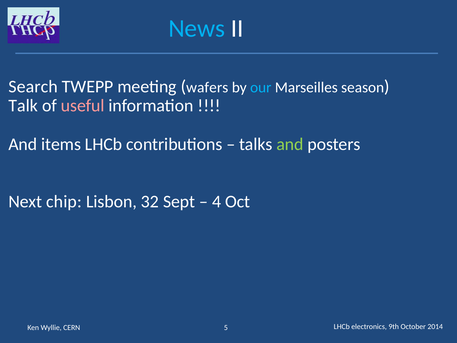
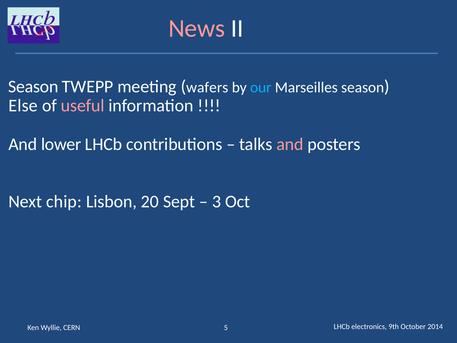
News colour: light blue -> pink (197, 28)
Search: Search -> Season (33, 86)
Talk: Talk -> Else (23, 106)
items: items -> lower (61, 144)
and colour: light green -> pink (290, 144)
32: 32 -> 20 (150, 202)
4: 4 -> 3 (217, 202)
